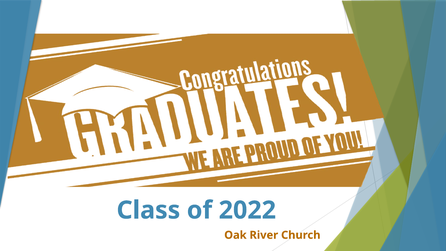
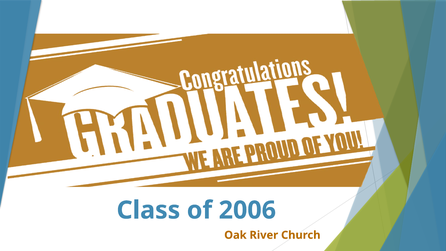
2022: 2022 -> 2006 (247, 210)
